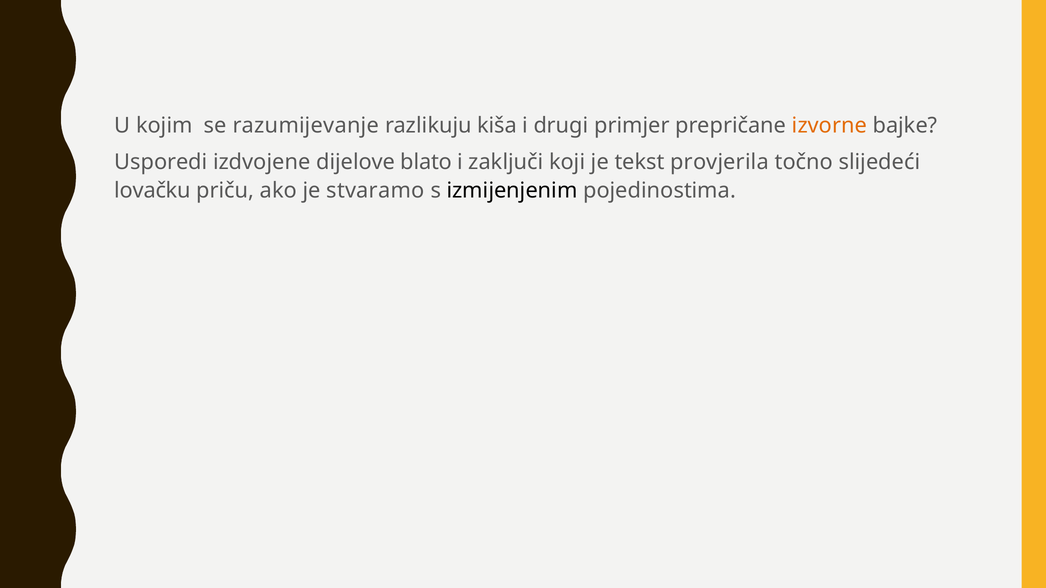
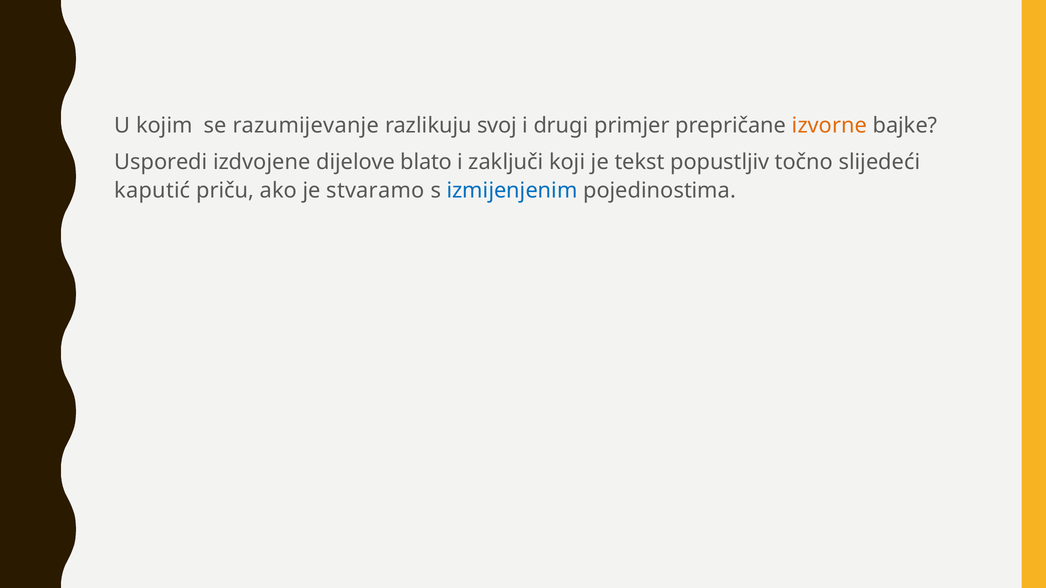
kiša: kiša -> svoj (497, 126)
provjerila: provjerila -> popustljiv (720, 162)
lovačku: lovačku -> kaputić (152, 191)
izmijenjenim colour: black -> blue (512, 191)
